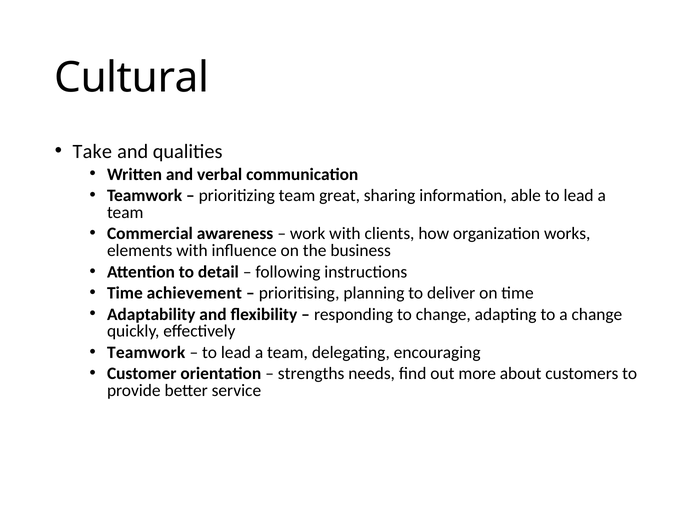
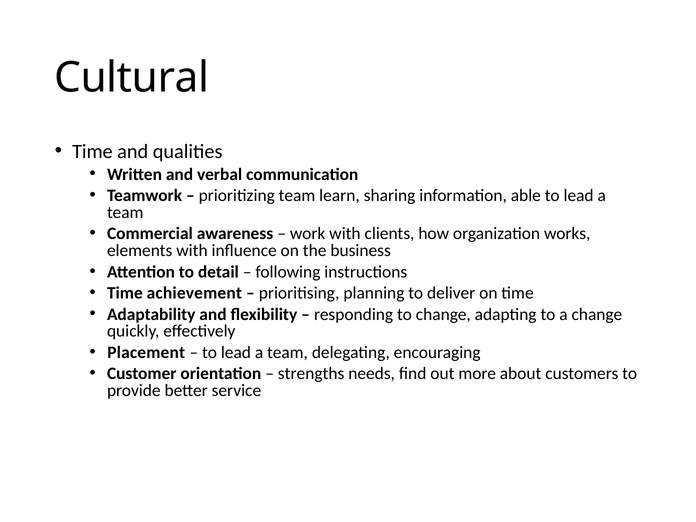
Take: Take -> Time (92, 152)
great: great -> learn (339, 196)
Teamwork: Teamwork -> Placement (146, 352)
